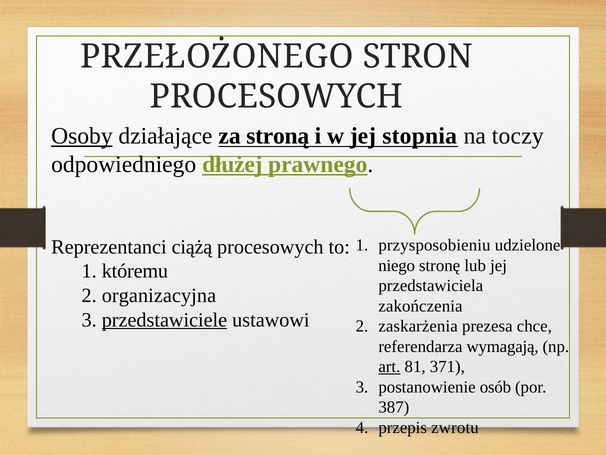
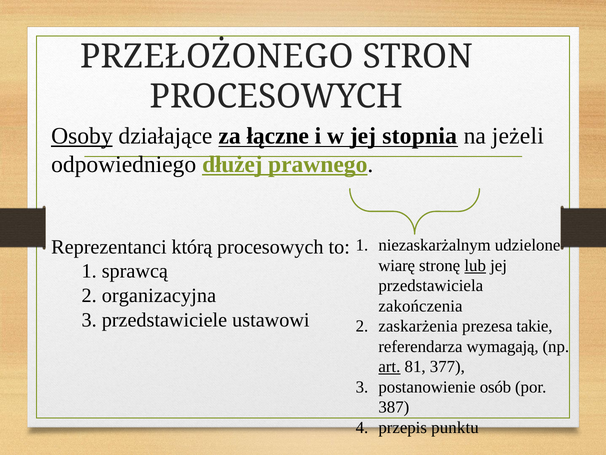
stroną: stroną -> łączne (278, 136)
toczy: toczy -> jeżeli (518, 136)
przysposobieniu: przysposobieniu -> niezaskarżalnym (435, 245)
ciążą: ciążą -> którą (192, 247)
niego: niego -> wiarę (397, 265)
lub underline: none -> present (475, 265)
któremu: któremu -> sprawcą (135, 271)
przedstawiciele underline: present -> none (164, 319)
chce: chce -> takie (534, 326)
371: 371 -> 377 (447, 366)
zwrotu: zwrotu -> punktu (455, 427)
